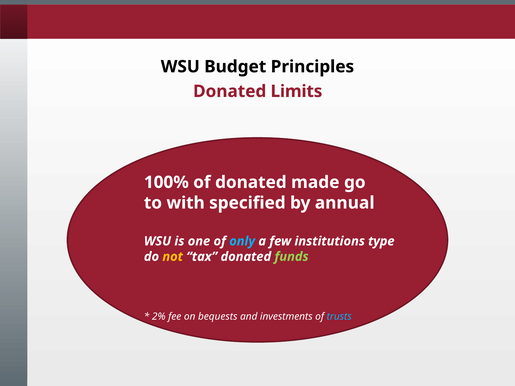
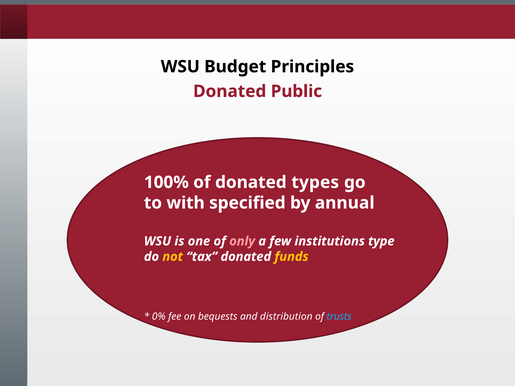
Limits: Limits -> Public (296, 91)
made: made -> types (315, 182)
only colour: light blue -> pink (242, 241)
funds colour: light green -> yellow (292, 257)
2%: 2% -> 0% (159, 317)
investments: investments -> distribution (286, 317)
